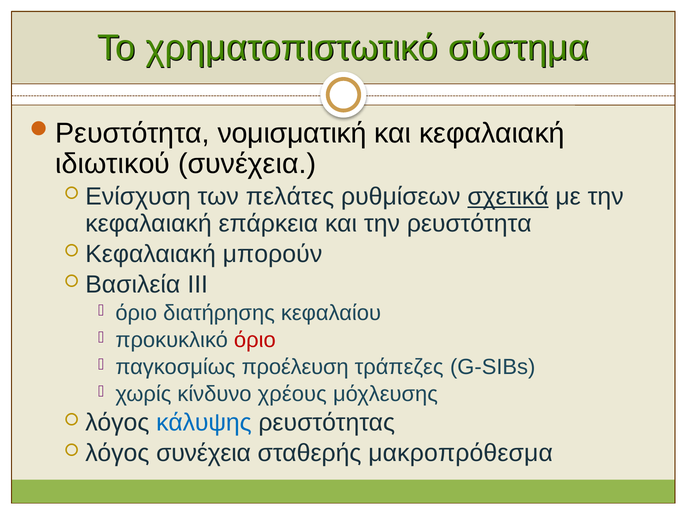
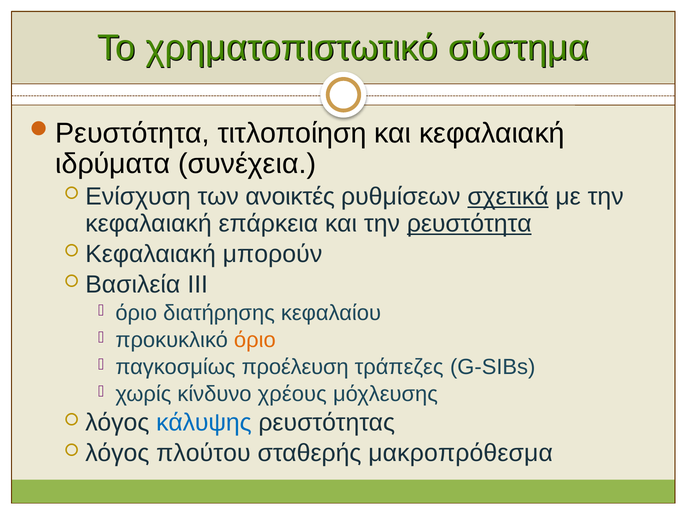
νομισματική: νομισματική -> τιτλοποίηση (292, 133)
ιδιωτικού: ιδιωτικού -> ιδρύματα (113, 164)
πελάτες: πελάτες -> ανοικτές (290, 197)
ρευστότητα underline: none -> present (469, 224)
όριο colour: red -> orange (255, 340)
λόγος συνέχεια: συνέχεια -> πλούτου (203, 454)
